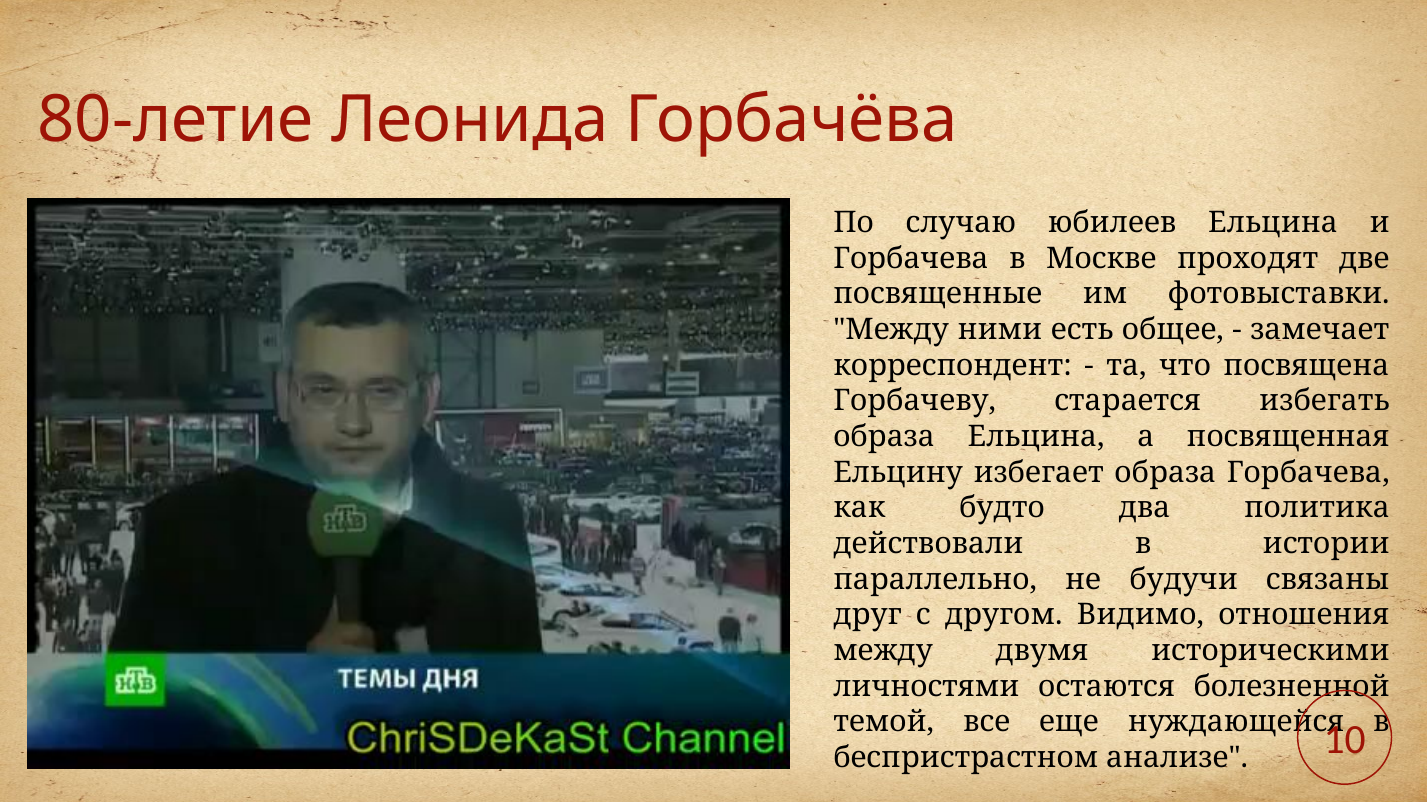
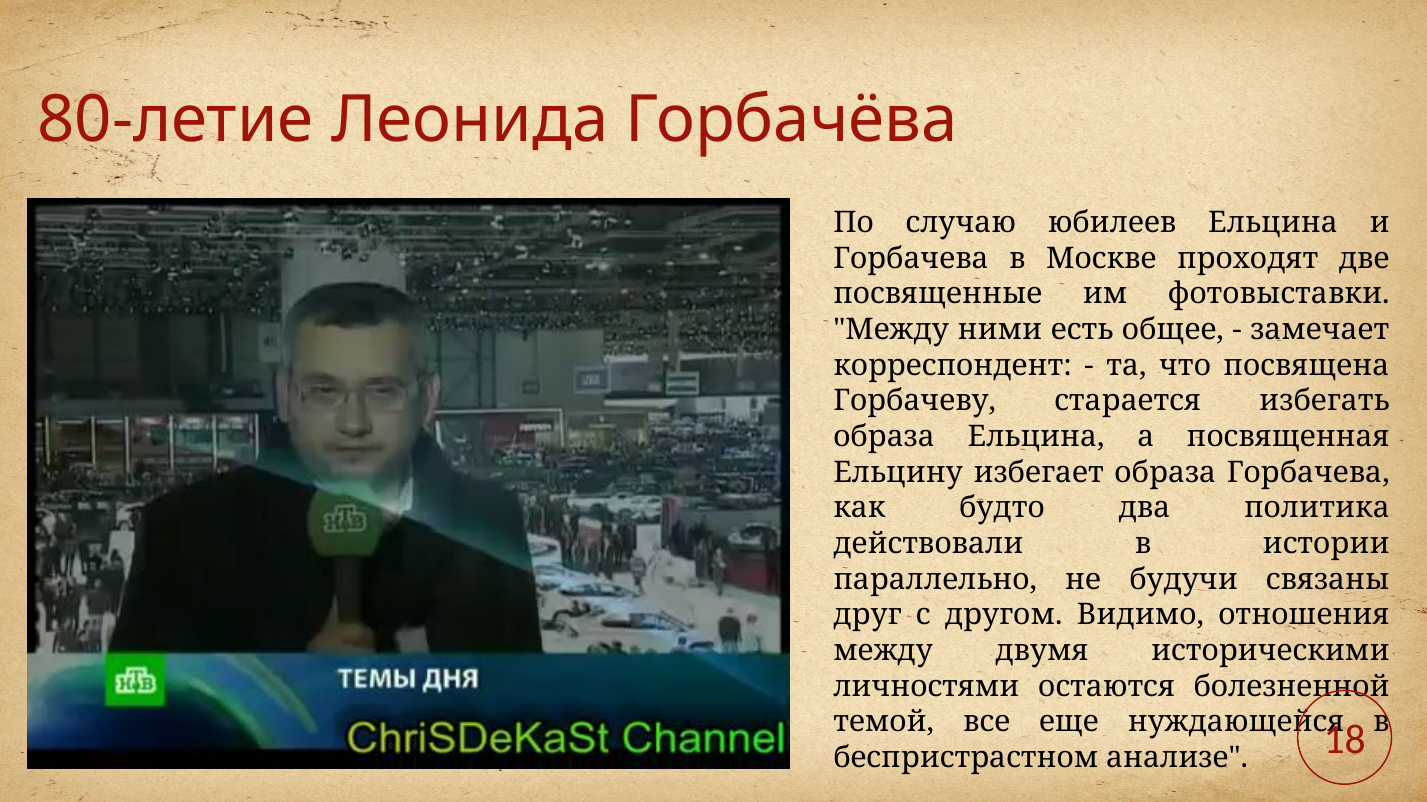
10: 10 -> 18 (1345, 741)
